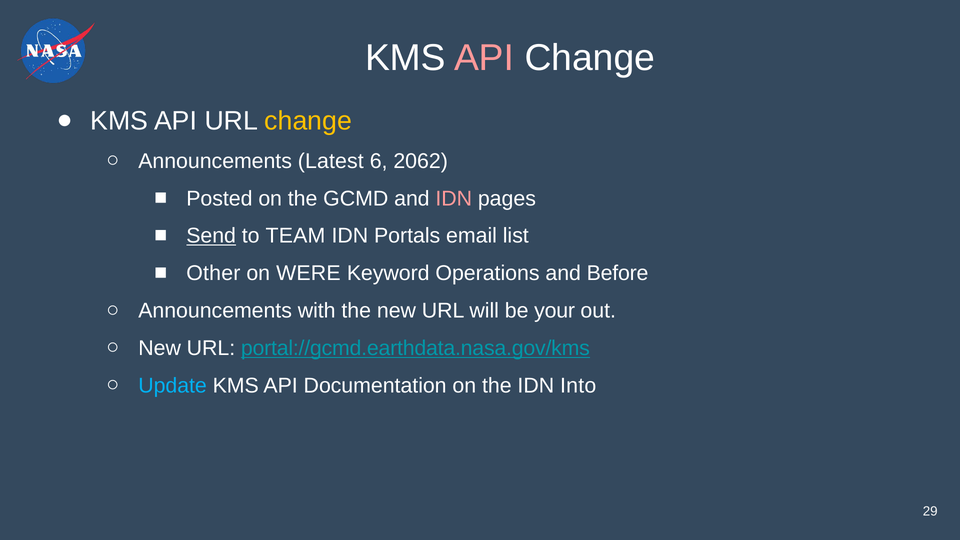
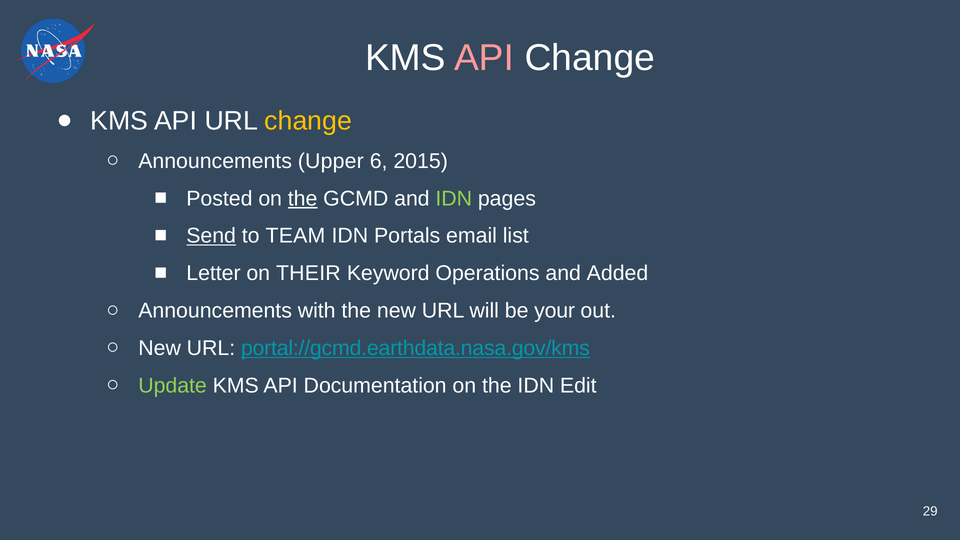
Latest: Latest -> Upper (331, 161)
2062: 2062 -> 2015 (421, 161)
the underline: none -> present (303, 198)
IDN colour: pink -> light green (454, 198)
Other: Other -> Letter (213, 273)
WERE: WERE -> THEIR (308, 273)
Before: Before -> Added (618, 273)
Update colour: light blue -> light green (173, 386)
Into: Into -> Edit (578, 386)
